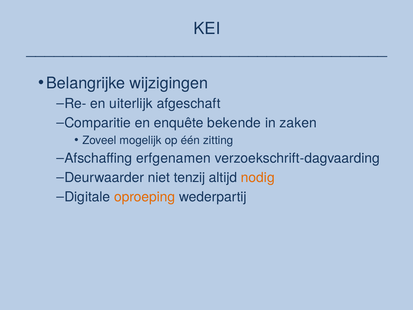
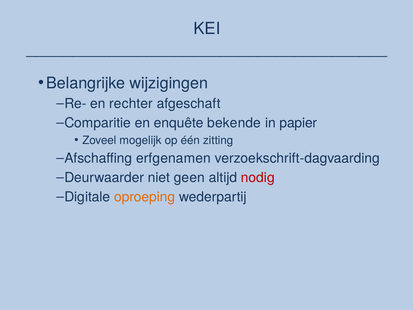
uiterlijk: uiterlijk -> rechter (131, 104)
zaken: zaken -> papier (298, 123)
tenzij: tenzij -> geen (189, 177)
nodig colour: orange -> red (258, 177)
